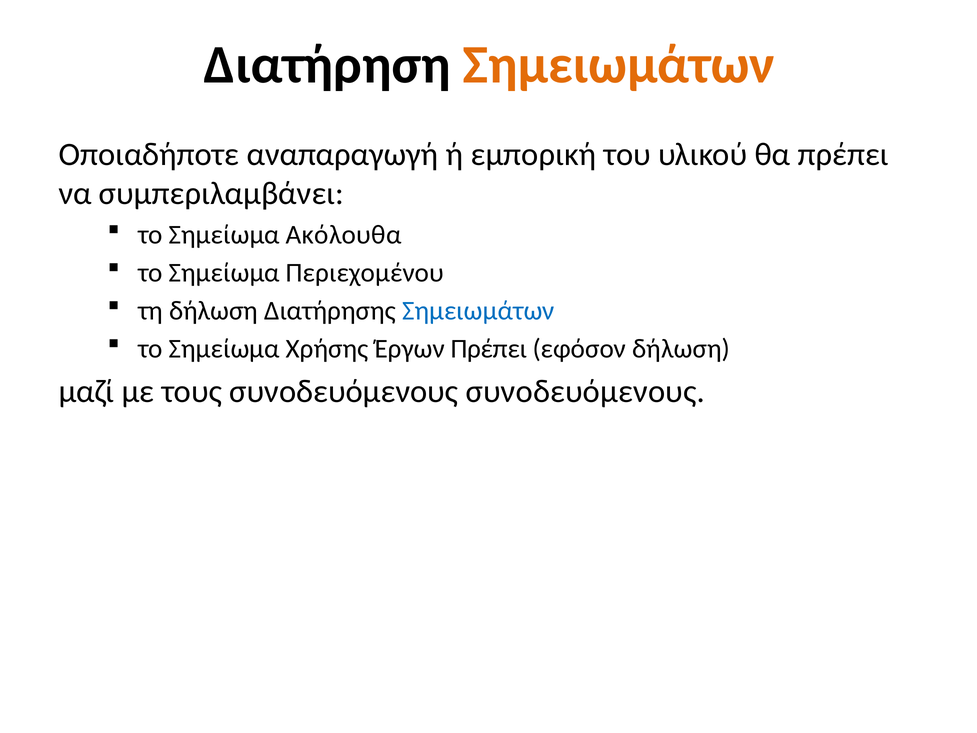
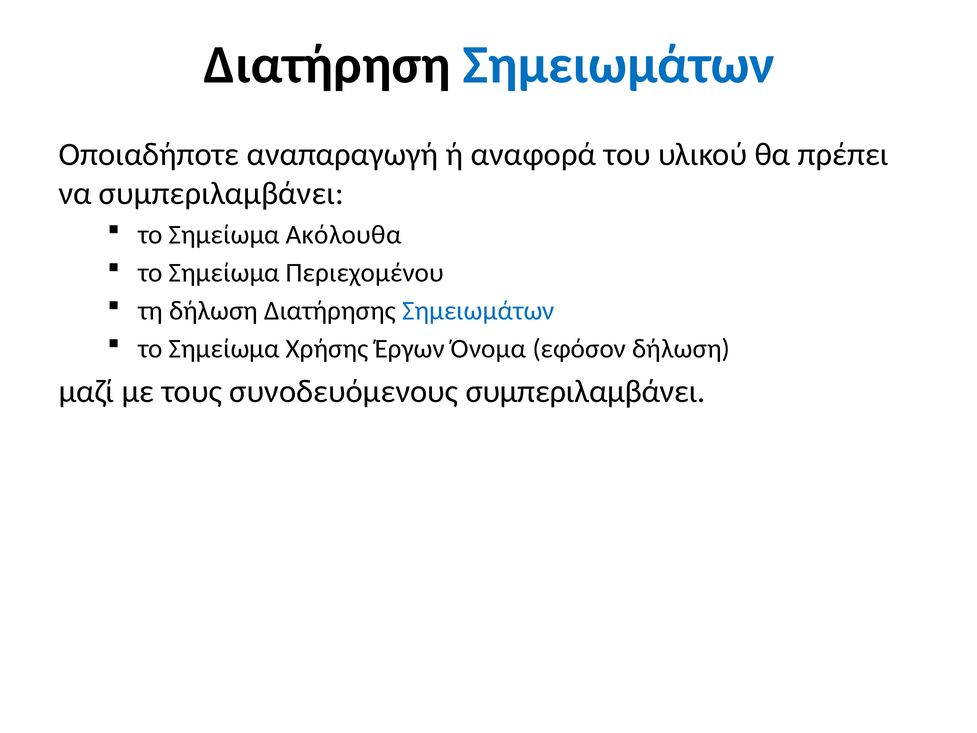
Σημειωμάτων colour: orange -> blue (619, 65)
εμπορική: εμπορική -> αναφορά (533, 155)
Έργων Πρέπει: Πρέπει -> Όνομα (489, 349)
συνοδευόμενους συνοδευόμενους: συνοδευόμενους -> συμπεριλαμβάνει (586, 391)
